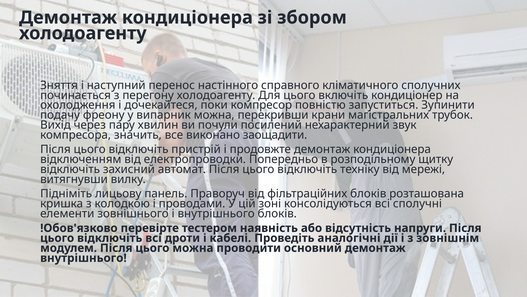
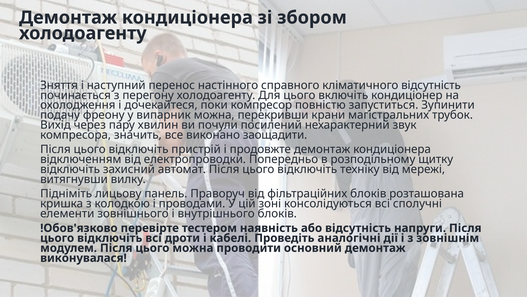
кліматичного сполучних: сполучних -> відсутність (431, 85)
внутрішнього: внутрішнього -> виконувалася (83, 258)
